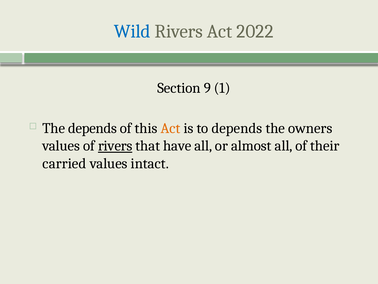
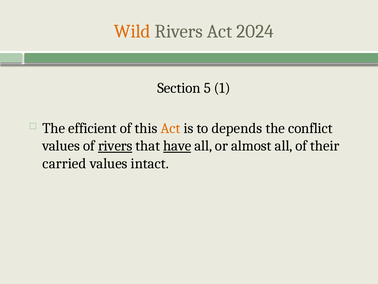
Wild colour: blue -> orange (132, 31)
2022: 2022 -> 2024 (255, 31)
9: 9 -> 5 (207, 88)
The depends: depends -> efficient (92, 128)
owners: owners -> conflict (310, 128)
have underline: none -> present (177, 146)
